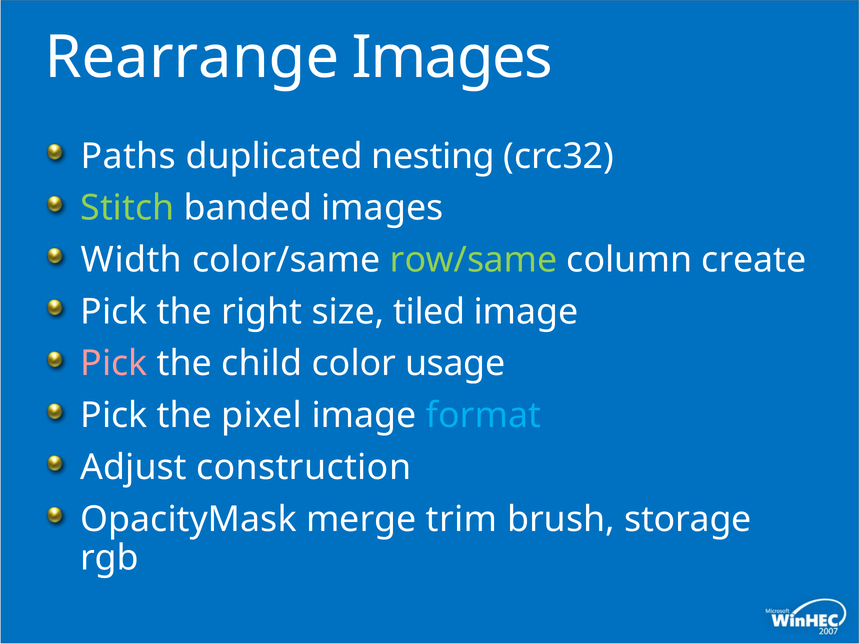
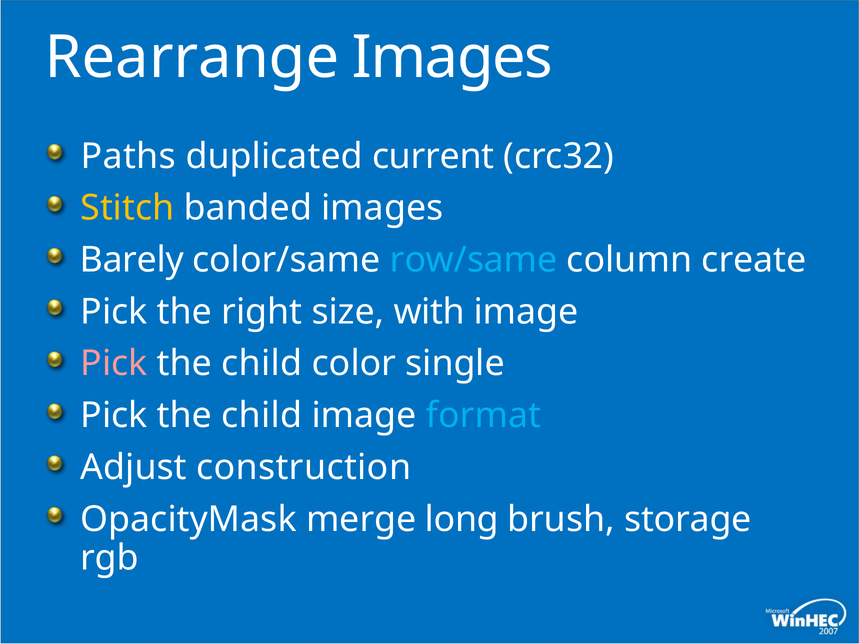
nesting: nesting -> current (433, 156)
Stitch colour: light green -> yellow (127, 208)
Width: Width -> Barely (132, 260)
row/same colour: light green -> light blue (474, 260)
tiled: tiled -> with (429, 312)
usage: usage -> single (455, 364)
pixel: pixel -> child (262, 416)
trim: trim -> long (462, 519)
